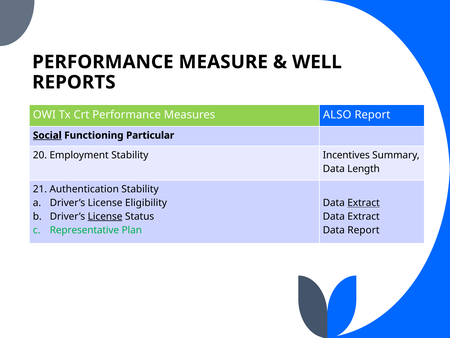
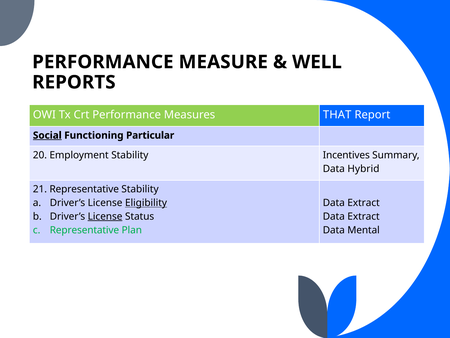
ALSO: ALSO -> THAT (337, 115)
Length: Length -> Hybrid (363, 168)
21 Authentication: Authentication -> Representative (84, 189)
Eligibility underline: none -> present (146, 203)
Extract underline: present -> none (364, 203)
Data Report: Report -> Mental (364, 230)
